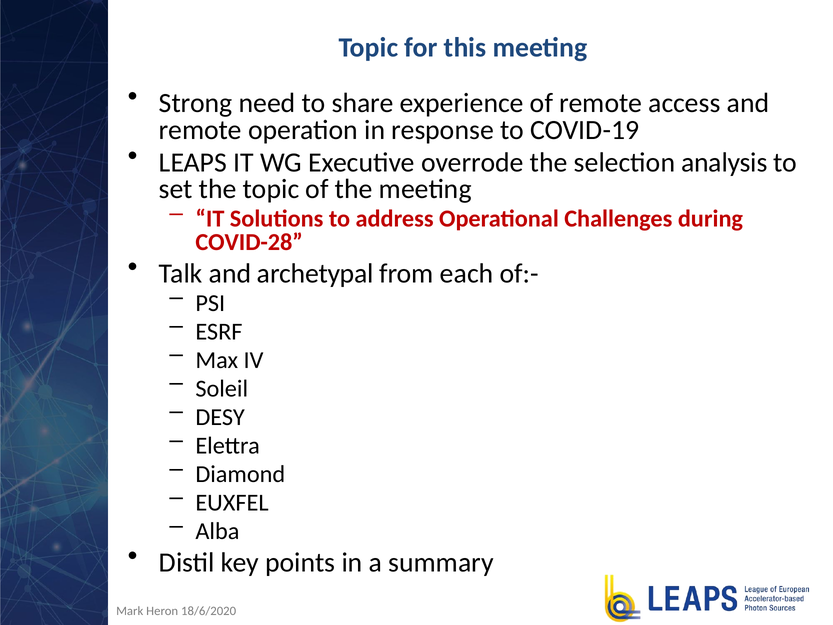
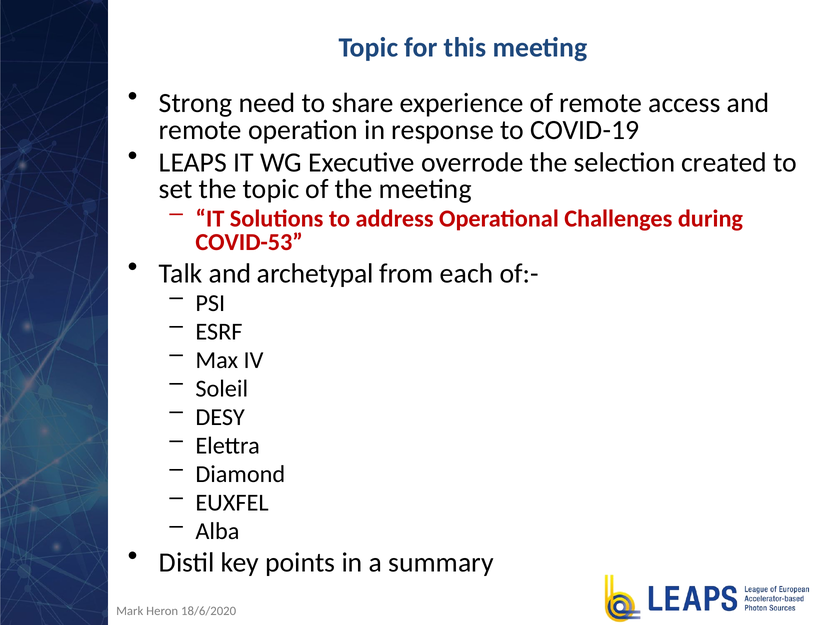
analysis: analysis -> created (724, 162)
COVID-28: COVID-28 -> COVID-53 (249, 242)
